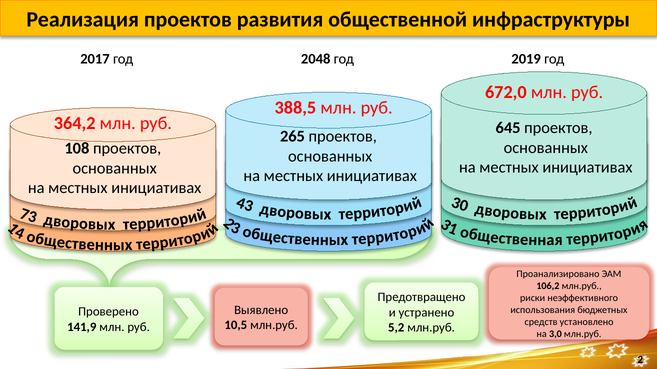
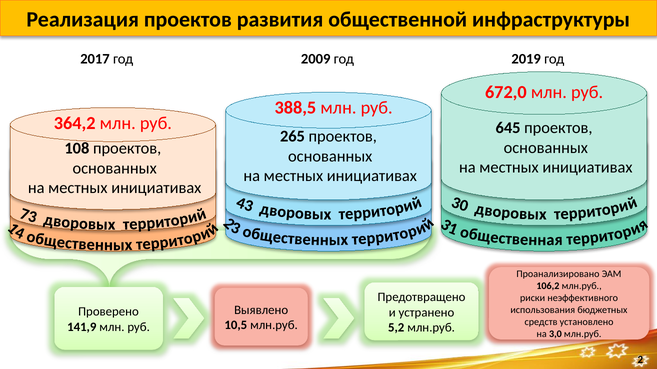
2048: 2048 -> 2009 (316, 59)
